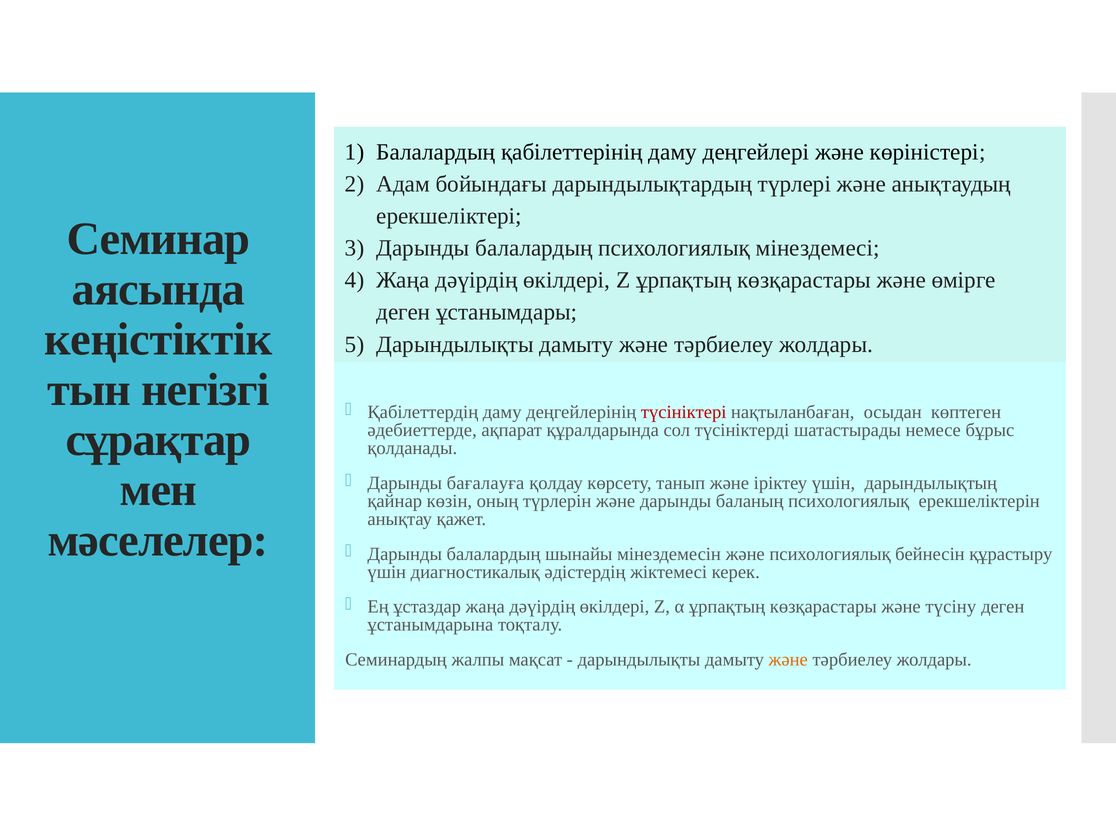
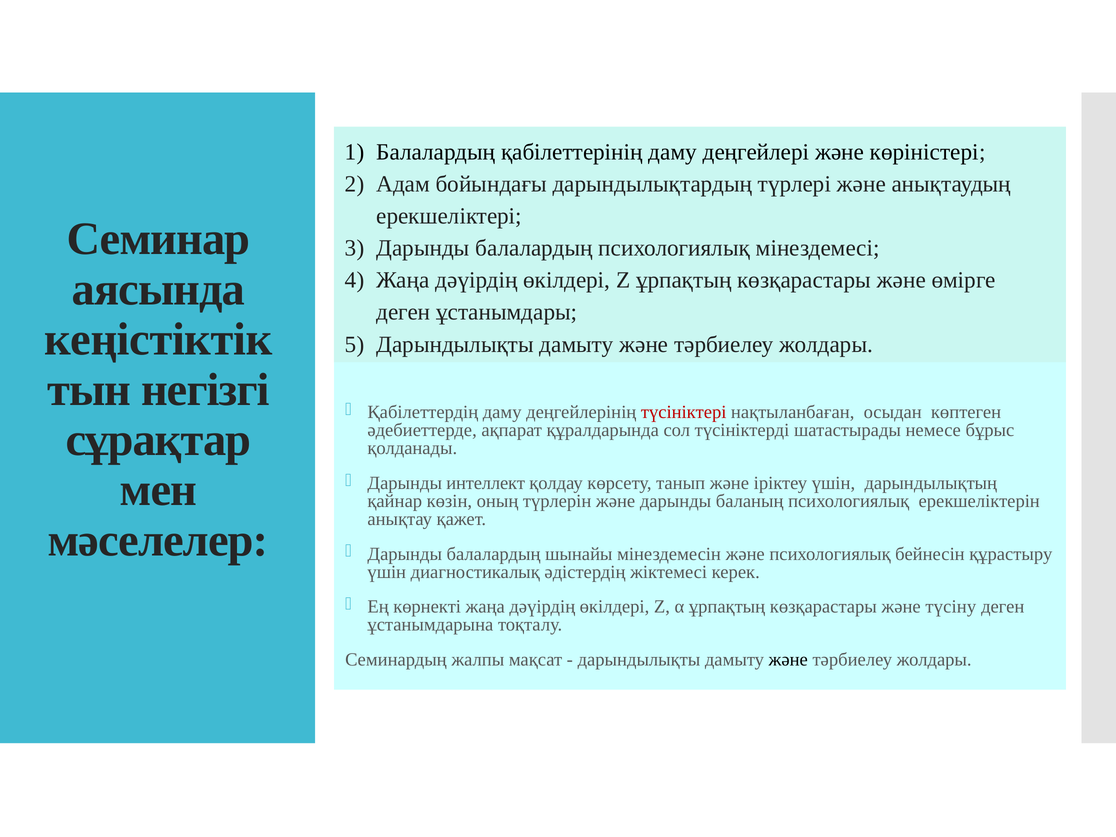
бағалауға: бағалауға -> интеллект (486, 483)
ұстаздар: ұстаздар -> көрнекті (427, 607)
және colour: orange -> black (788, 660)
